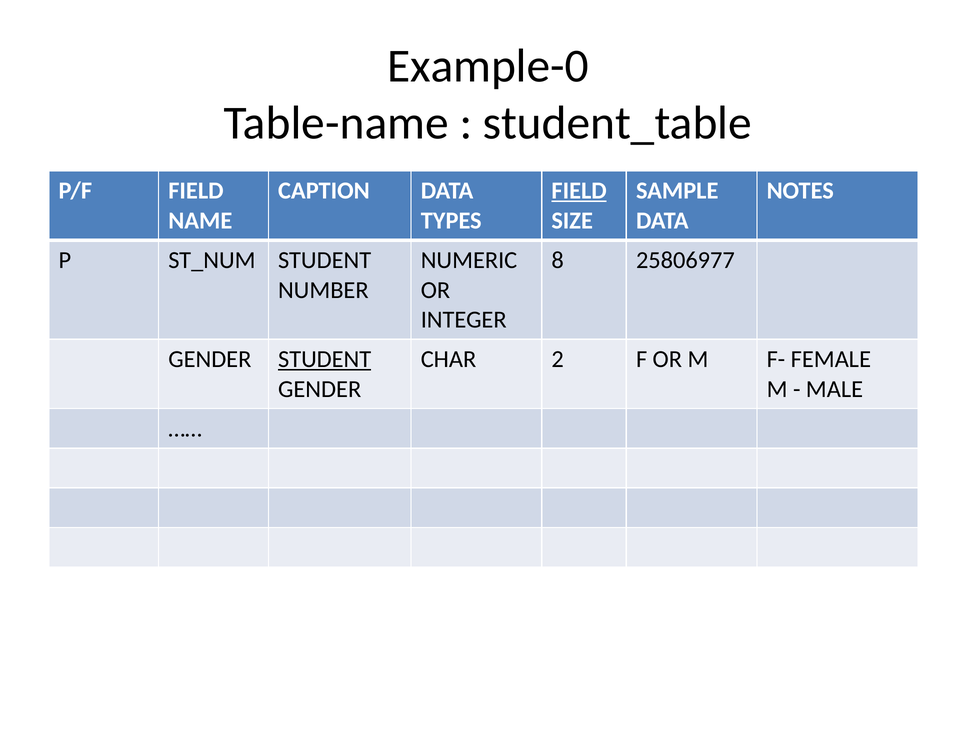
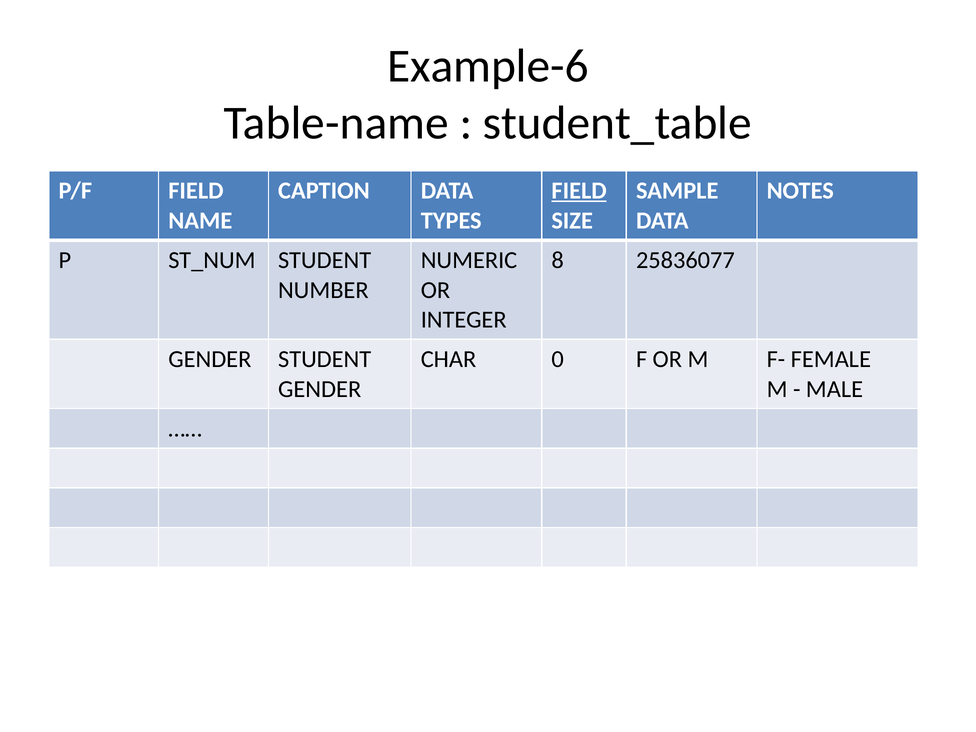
Example-0: Example-0 -> Example-6 (488, 66)
25806977: 25806977 -> 25836077 (685, 260)
STUDENT underline: present -> none (325, 359)
2: 2 -> 0 (558, 359)
